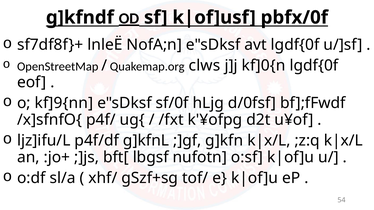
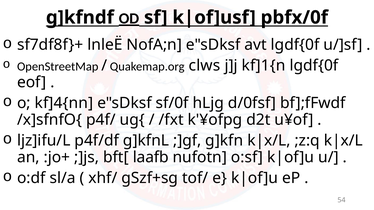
kf]0{n: kf]0{n -> kf]1{n (264, 66)
kf]9{nn: kf]9{nn -> kf]4{nn (64, 103)
lbgsf: lbgsf -> laafb (151, 157)
